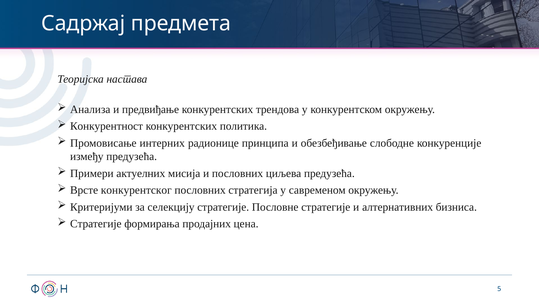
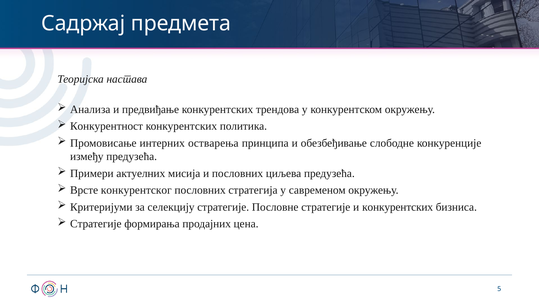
радионице: радионице -> остварења (213, 143)
и алтернативних: алтернативних -> конкурентских (398, 207)
